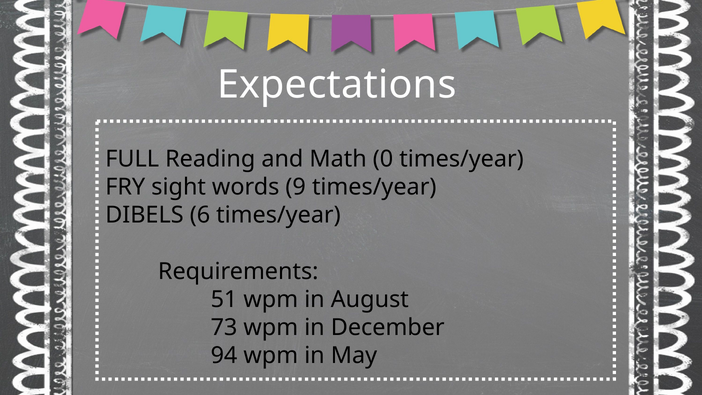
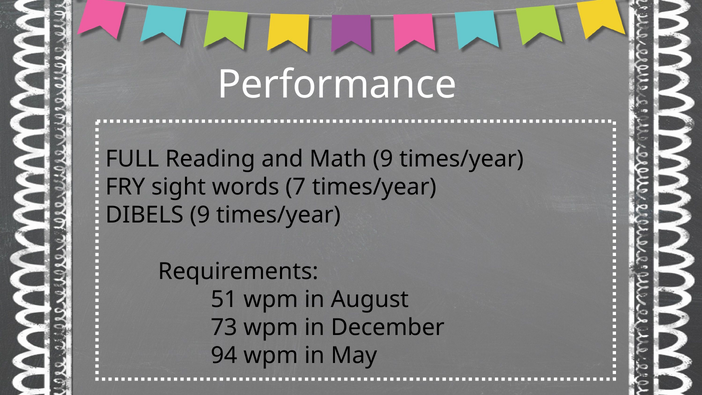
Expectations: Expectations -> Performance (337, 85)
Math 0: 0 -> 9 (383, 159)
9: 9 -> 7 (296, 187)
DIBELS 6: 6 -> 9 (200, 215)
